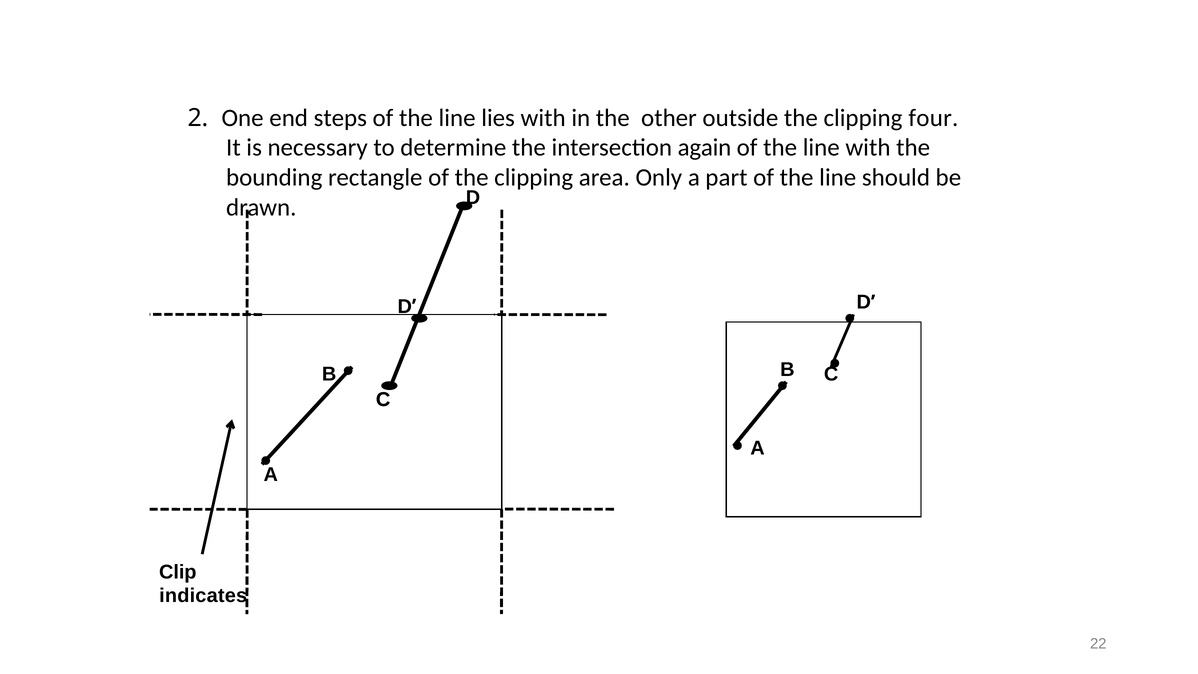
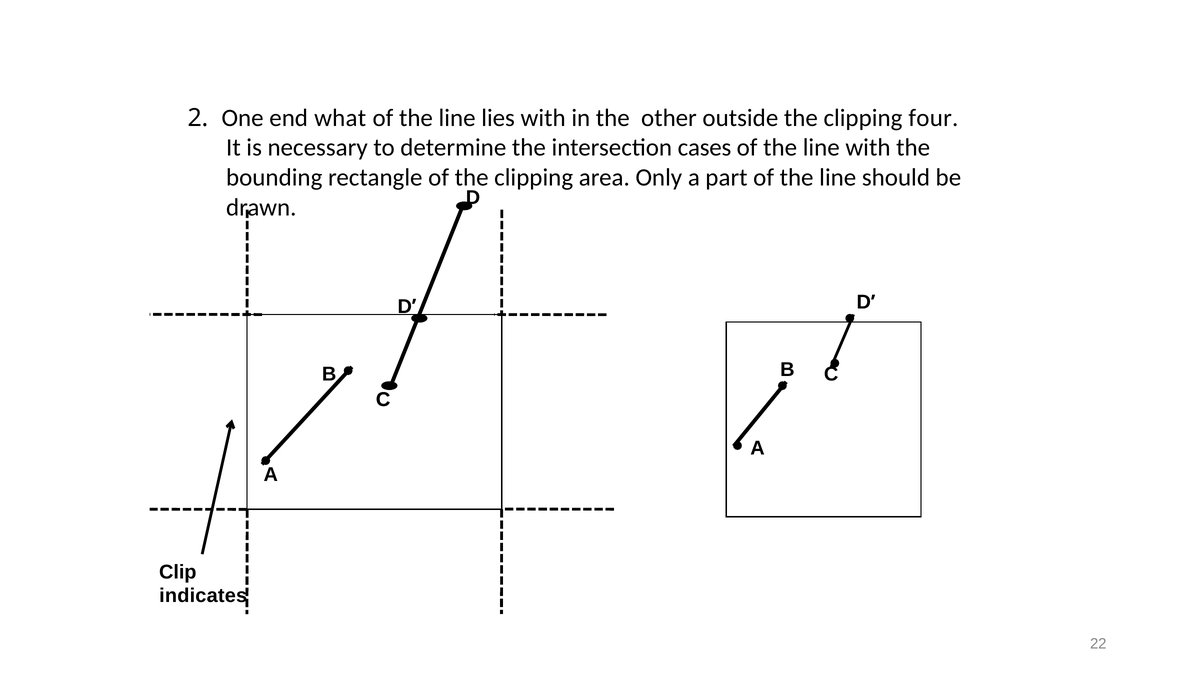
steps: steps -> what (340, 118)
again: again -> cases (705, 148)
